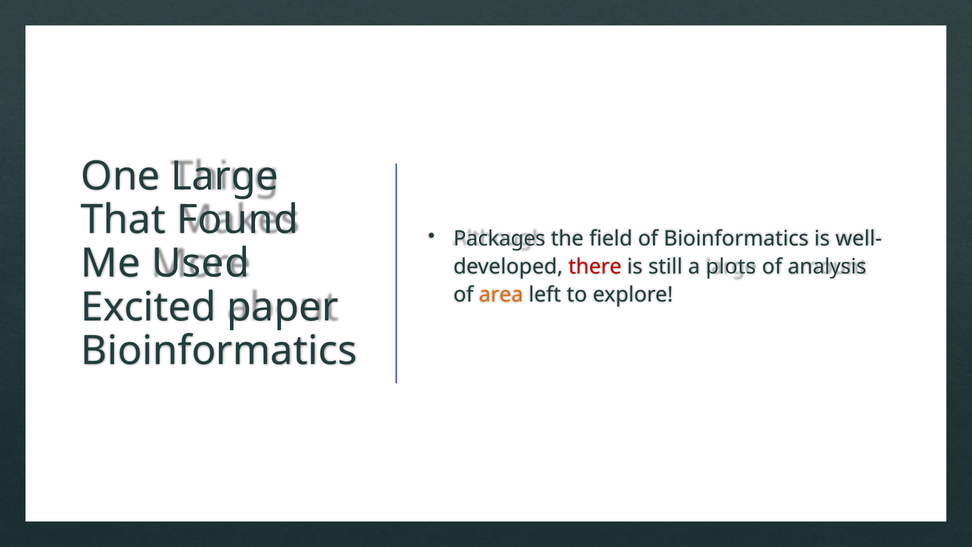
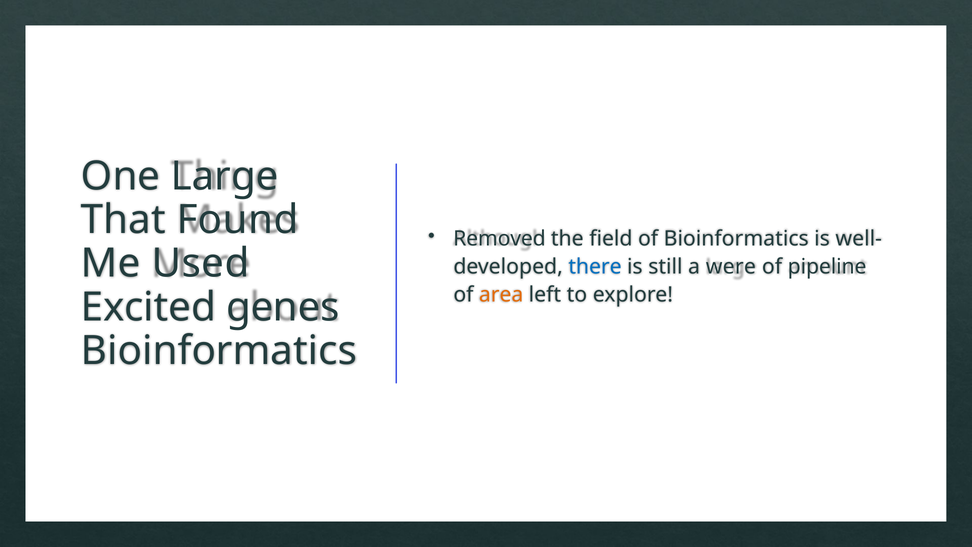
Packages: Packages -> Removed (499, 238)
there colour: red -> blue (595, 266)
plots: plots -> were (731, 266)
analysis: analysis -> pipeline (827, 266)
paper: paper -> genes (283, 307)
